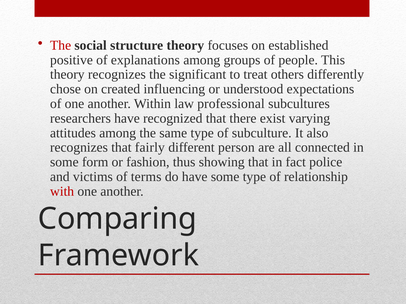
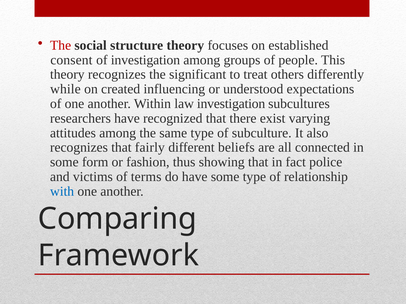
positive: positive -> consent (71, 60)
of explanations: explanations -> investigation (145, 60)
chose: chose -> while (65, 89)
law professional: professional -> investigation (231, 104)
person: person -> beliefs (236, 148)
with colour: red -> blue (62, 192)
